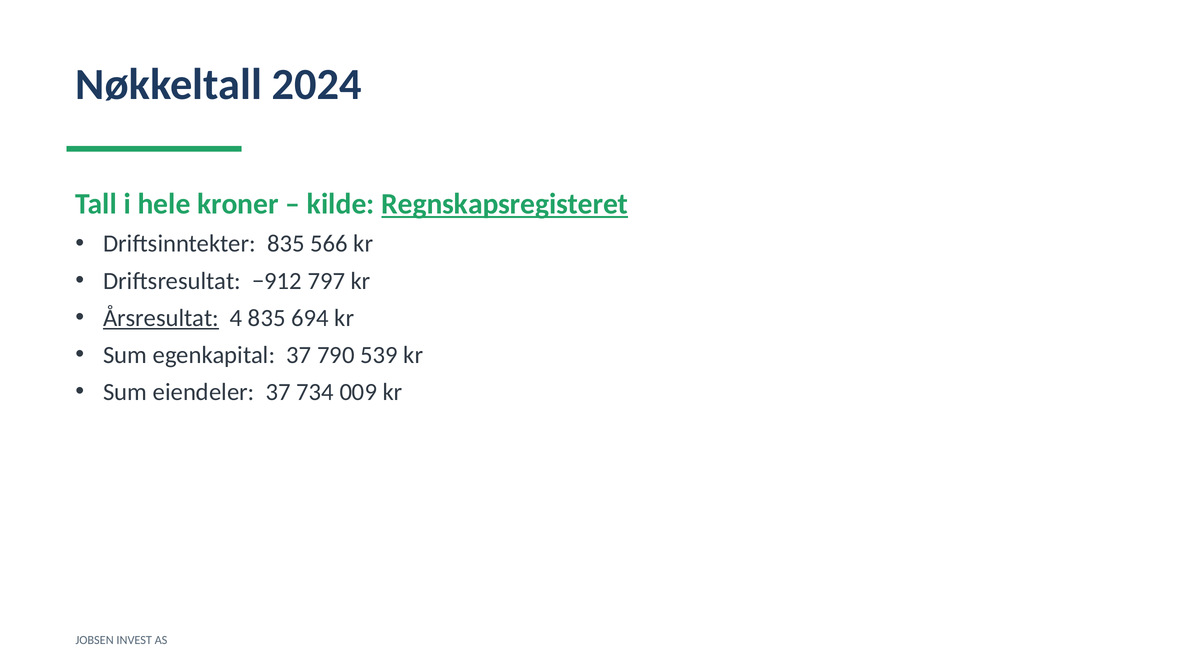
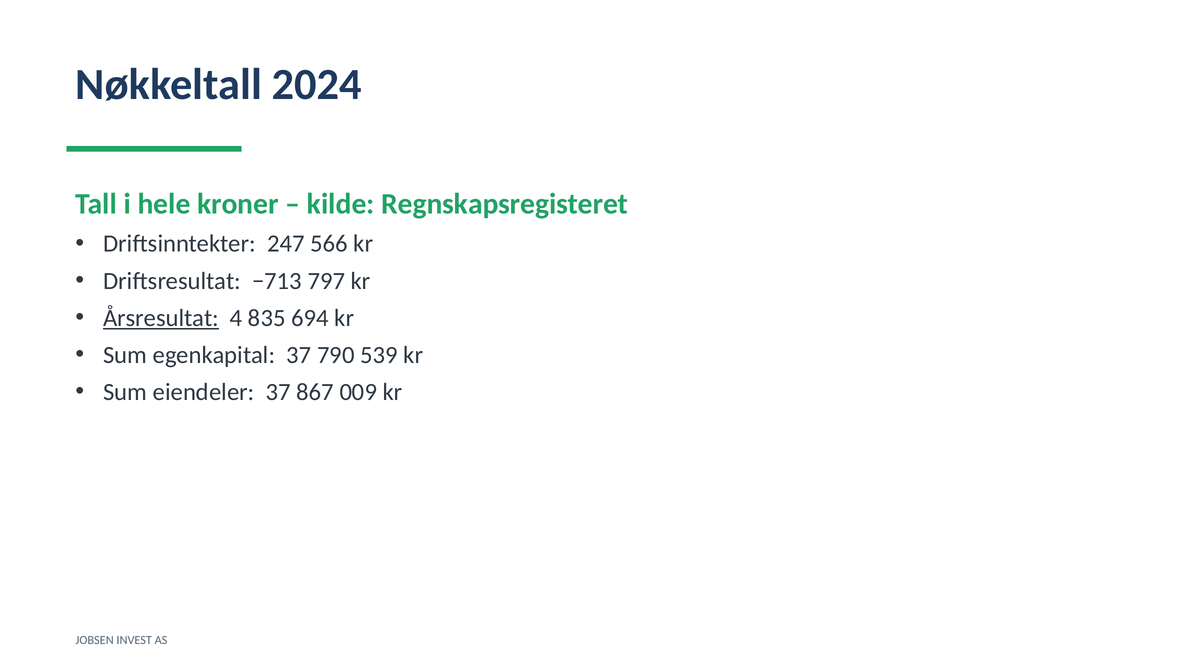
Regnskapsregisteret underline: present -> none (505, 204)
Driftsinntekter 835: 835 -> 247 (286, 244)
−912: −912 -> −713 (277, 281)
734: 734 -> 867 (315, 392)
